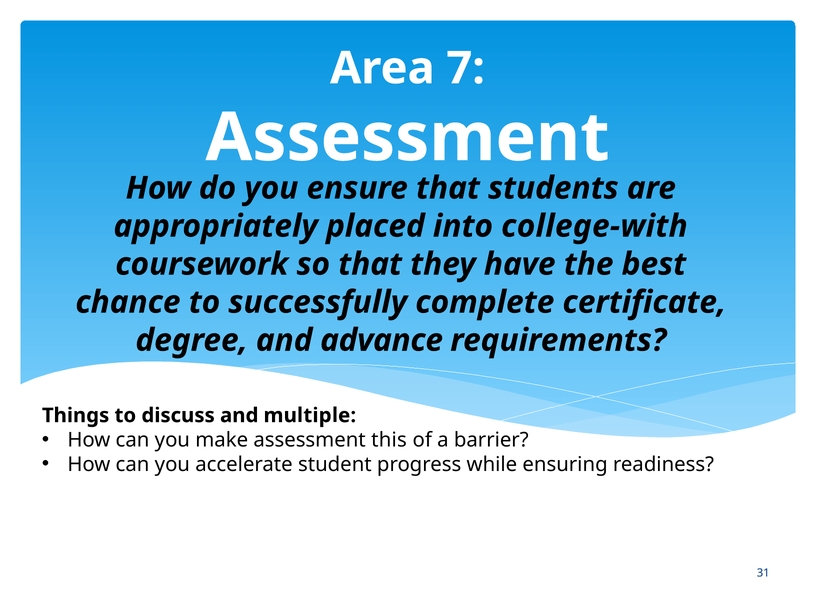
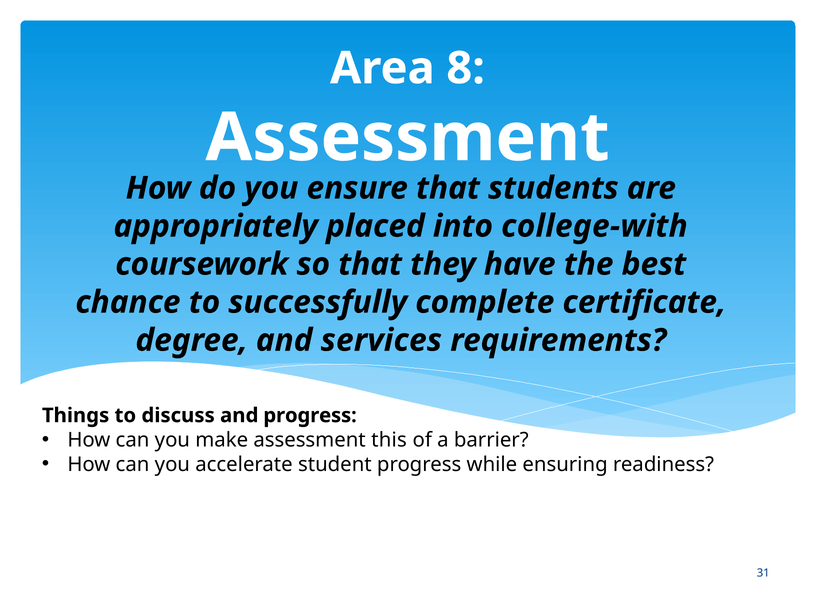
7: 7 -> 8 (466, 68)
advance: advance -> services (381, 340)
and multiple: multiple -> progress (310, 416)
